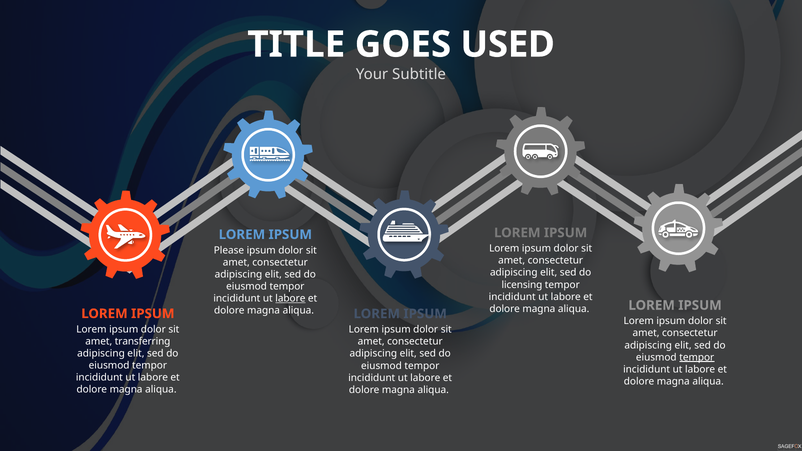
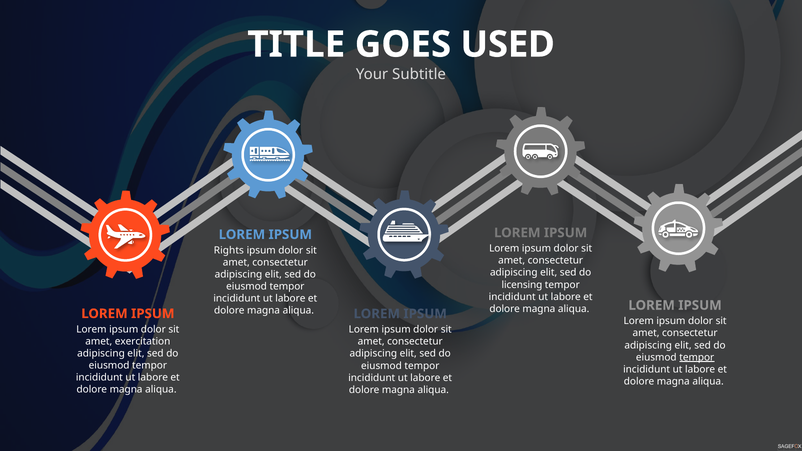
Please: Please -> Rights (229, 250)
labore underline: present -> none (290, 299)
transferring: transferring -> exercitation (143, 342)
